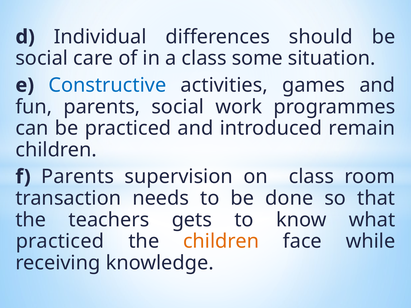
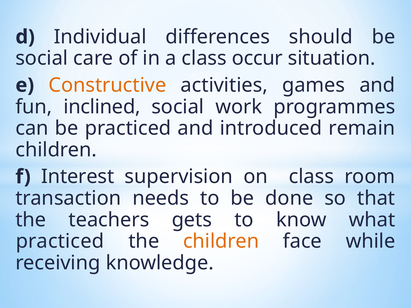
some: some -> occur (257, 58)
Constructive colour: blue -> orange (107, 85)
fun parents: parents -> inclined (102, 107)
f Parents: Parents -> Interest (78, 177)
